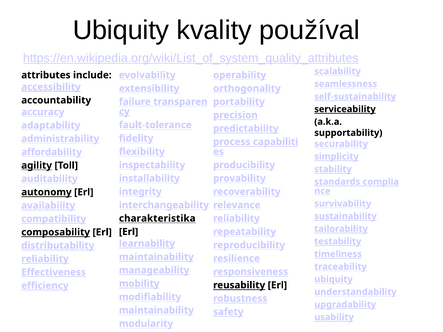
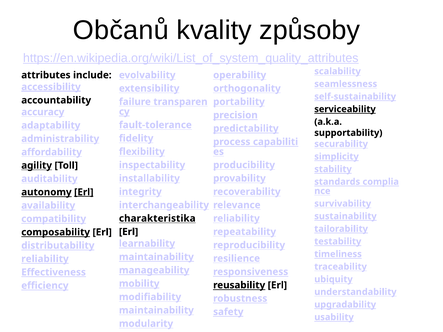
Ubiquity: Ubiquity -> Občanů (121, 30)
používal: používal -> způsoby (310, 30)
Erl underline: none -> present (84, 192)
